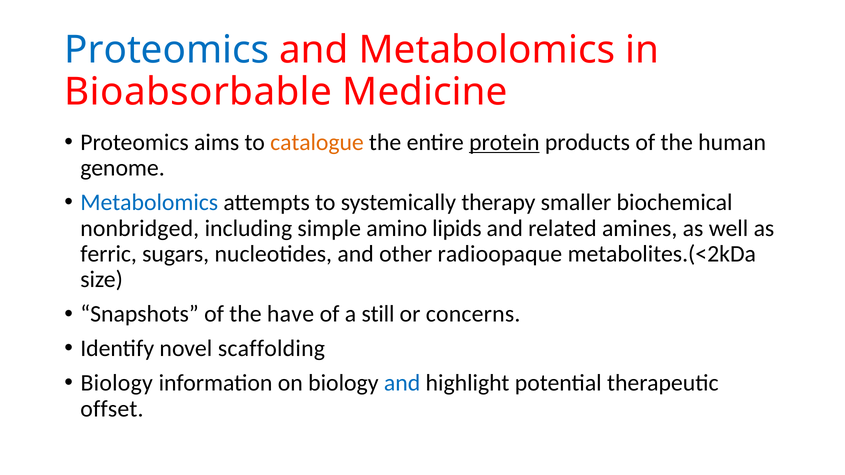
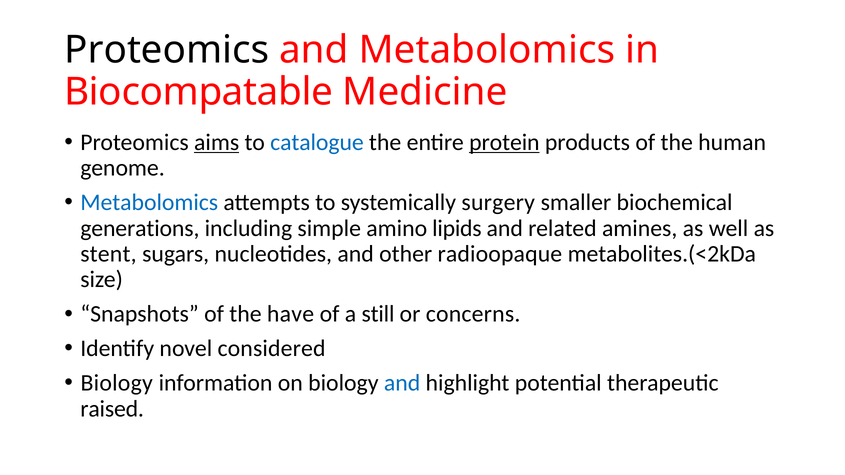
Proteomics colour: blue -> black (167, 50)
Bioabsorbable: Bioabsorbable -> Biocompatable (199, 92)
aims underline: none -> present (217, 142)
catalogue colour: orange -> blue (317, 142)
therapy: therapy -> surgery (498, 203)
nonbridged: nonbridged -> generations (140, 228)
ferric: ferric -> stent (108, 254)
scaffolding: scaffolding -> considered (272, 349)
offset: offset -> raised (112, 409)
